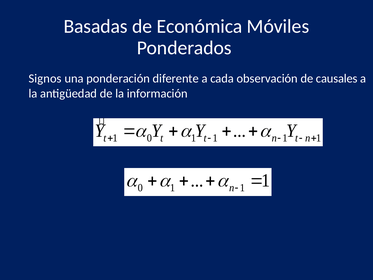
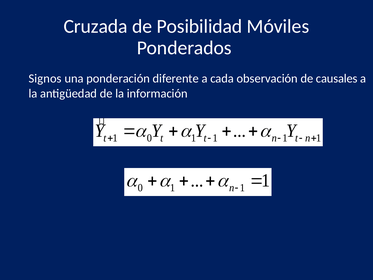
Basadas: Basadas -> Cruzada (96, 26)
Económica: Económica -> Posibilidad (199, 26)
